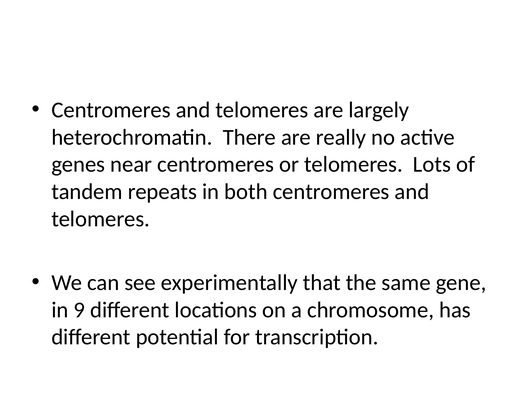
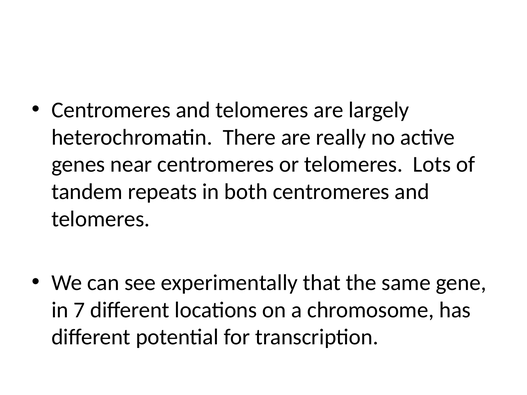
9: 9 -> 7 (79, 310)
